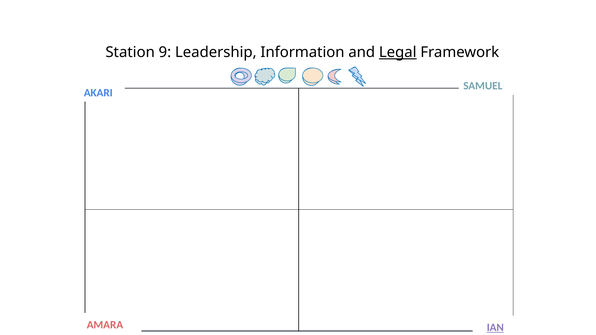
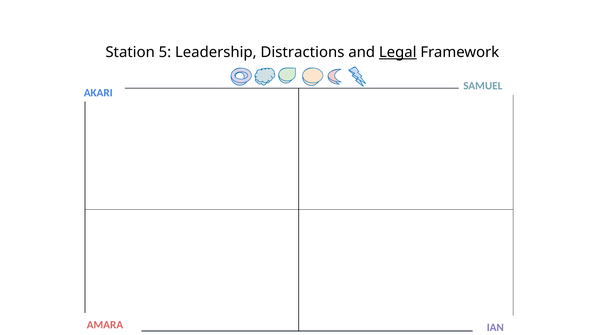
9: 9 -> 5 (165, 52)
Information: Information -> Distractions (302, 52)
IAN underline: present -> none (495, 328)
